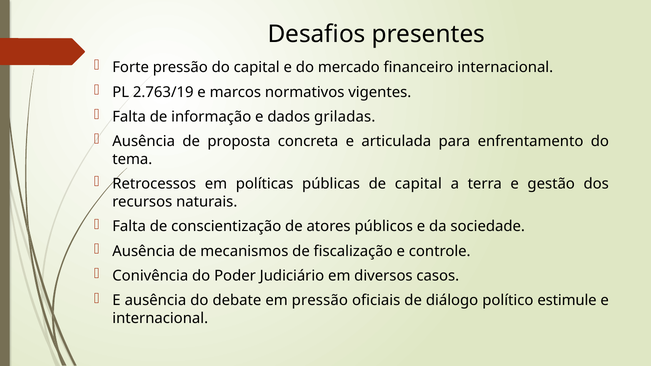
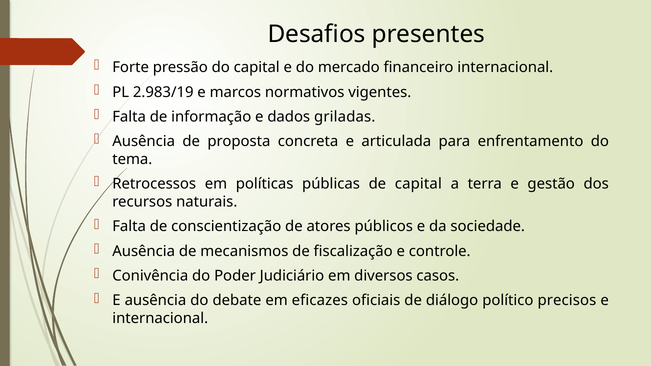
2.763/19: 2.763/19 -> 2.983/19 (163, 92)
em pressão: pressão -> eficazes (320, 301)
estimule: estimule -> precisos (567, 301)
